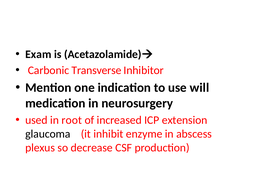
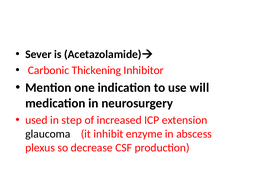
Exam: Exam -> Sever (38, 54)
Transverse: Transverse -> Thickening (96, 70)
root: root -> step (72, 120)
